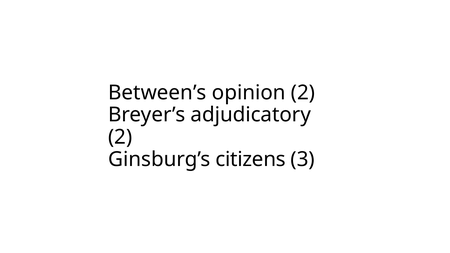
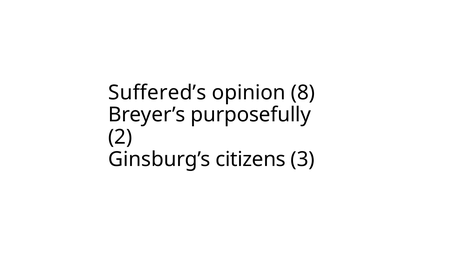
Between’s: Between’s -> Suffered’s (157, 93)
opinion 2: 2 -> 8 (303, 93)
adjudicatory: adjudicatory -> purposefully (251, 115)
